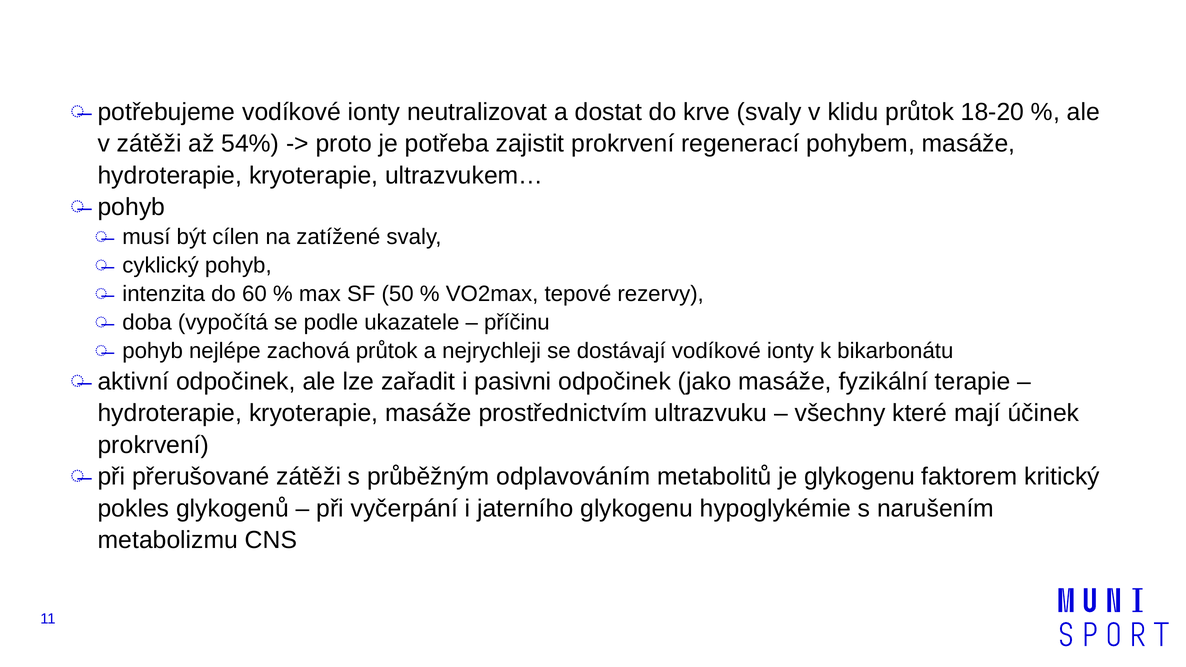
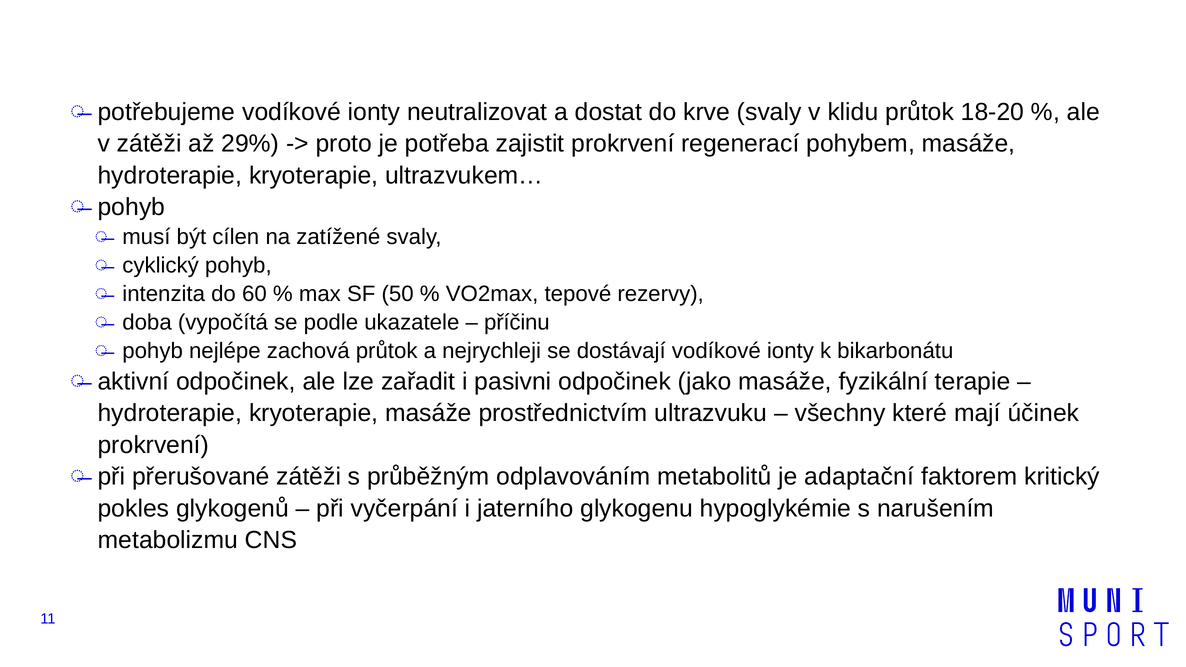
54%: 54% -> 29% (250, 144)
je glykogenu: glykogenu -> adaptační (859, 477)
